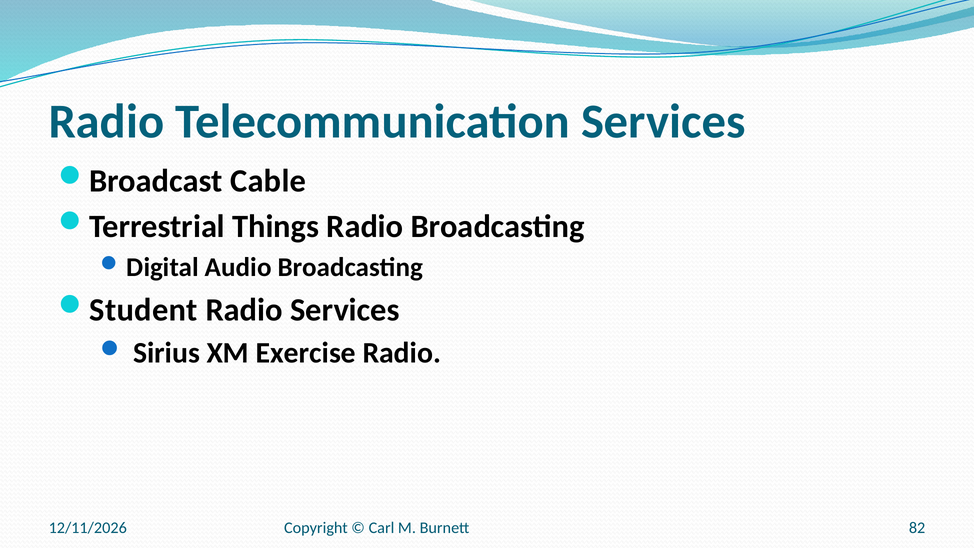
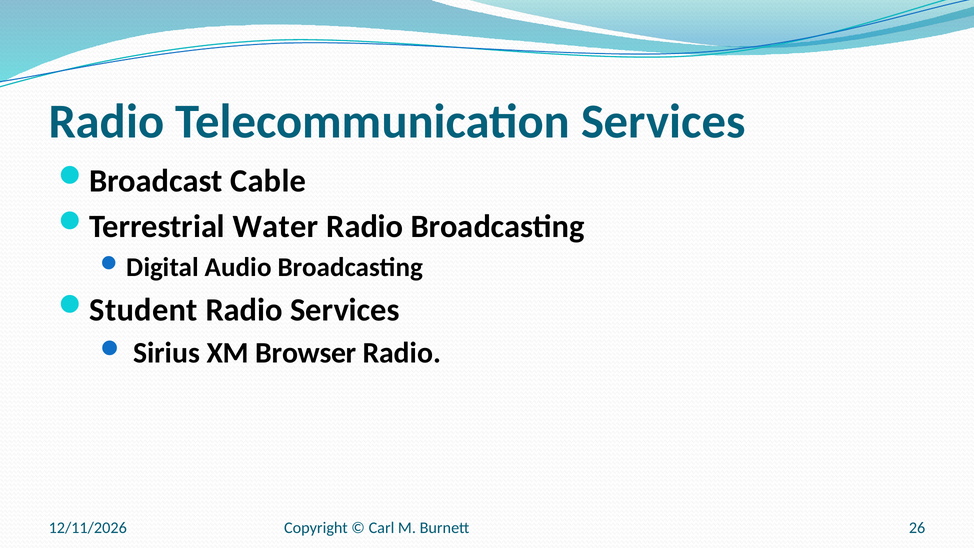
Things: Things -> Water (275, 227)
Exercise: Exercise -> Browser (306, 353)
82: 82 -> 26 (917, 528)
